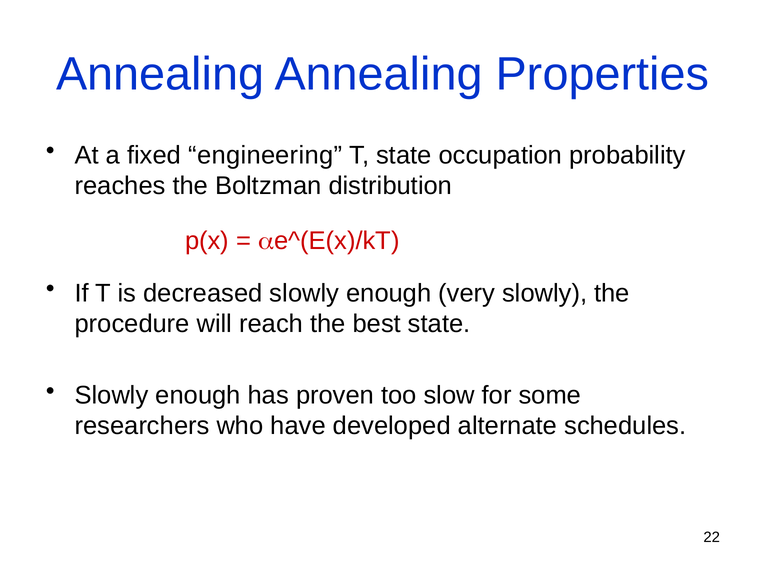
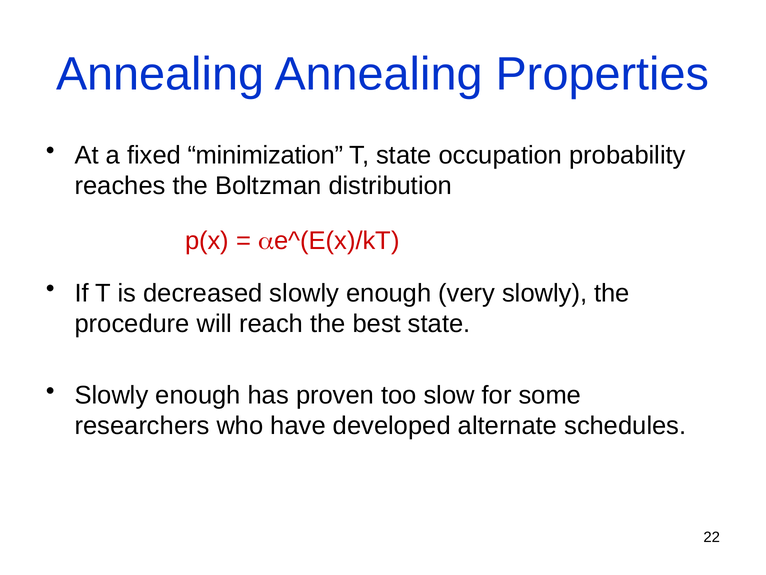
engineering: engineering -> minimization (266, 155)
